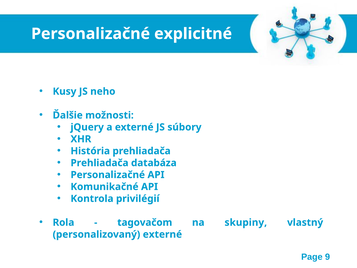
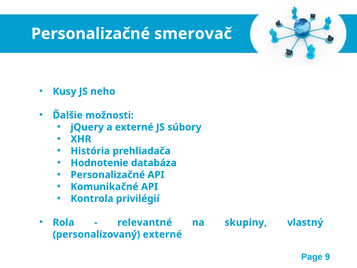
explicitné: explicitné -> smerovač (193, 34)
Prehliadača: Prehliadača -> Hodnotenie (100, 163)
tagovačom: tagovačom -> relevantné (145, 222)
